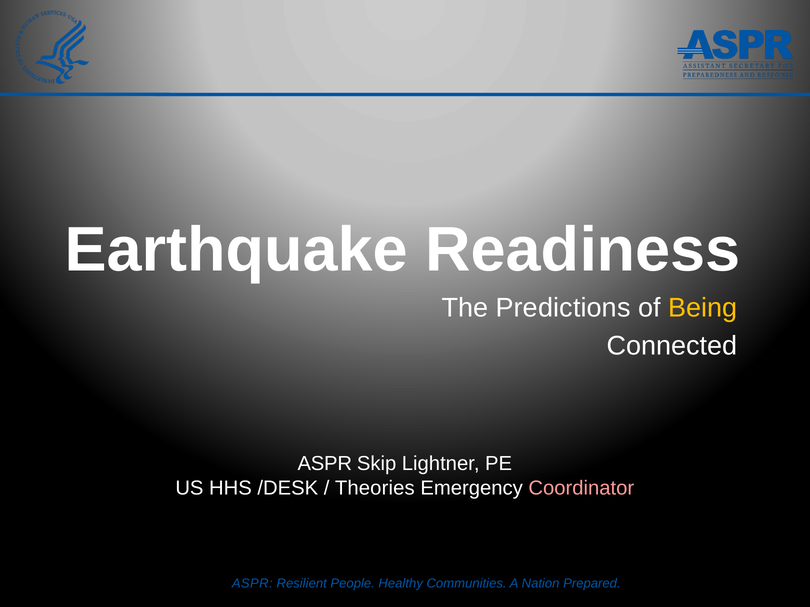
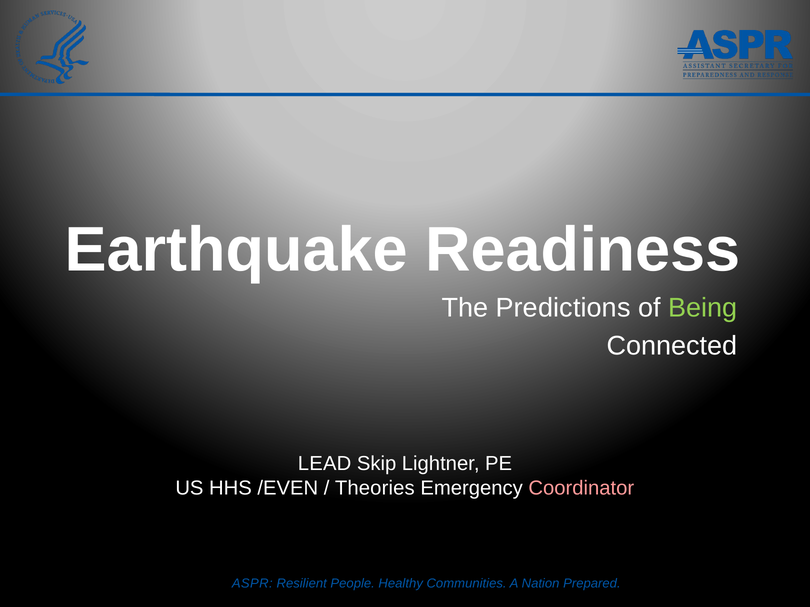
Being colour: yellow -> light green (703, 308)
ASPR: ASPR -> LEAD (325, 464)
/DESK: /DESK -> /EVEN (288, 488)
